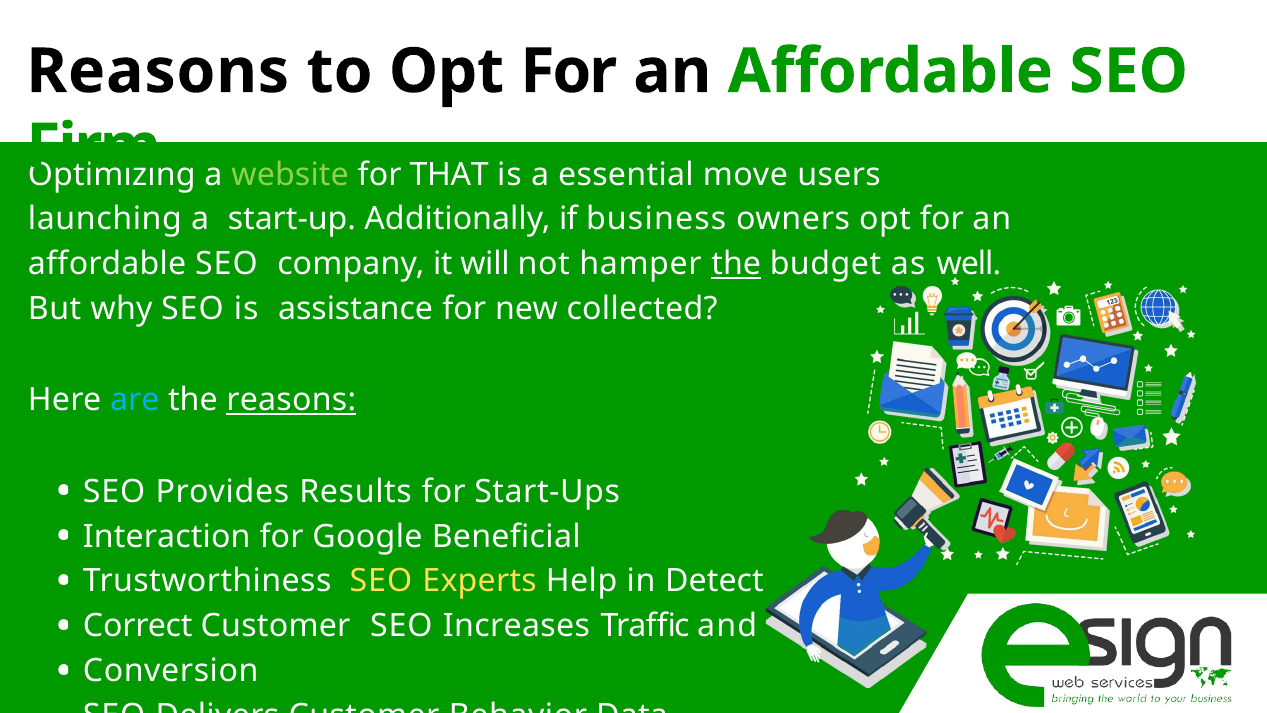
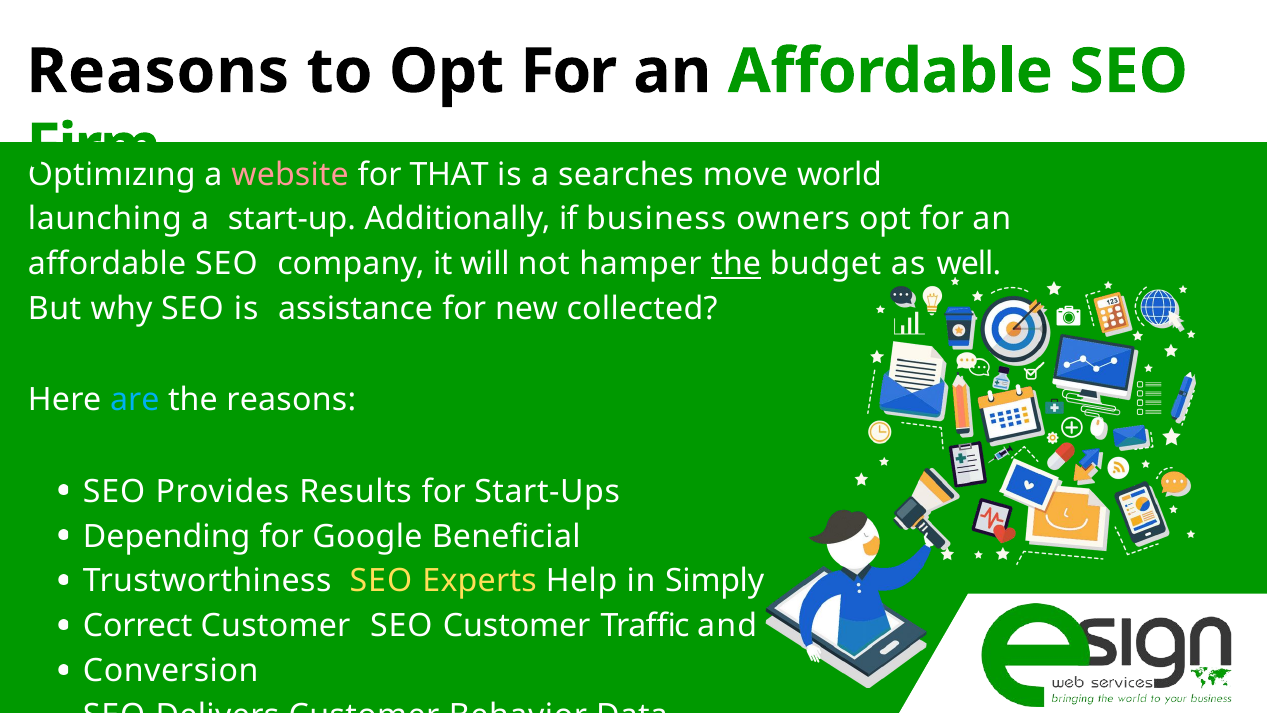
website colour: light green -> pink (290, 174)
essential: essential -> searches (626, 174)
users: users -> world (839, 174)
reasons underline: present -> none (291, 400)
Interaction: Interaction -> Depending (167, 536)
Detect: Detect -> Simply (715, 581)
SEO Increases: Increases -> Customer (517, 626)
